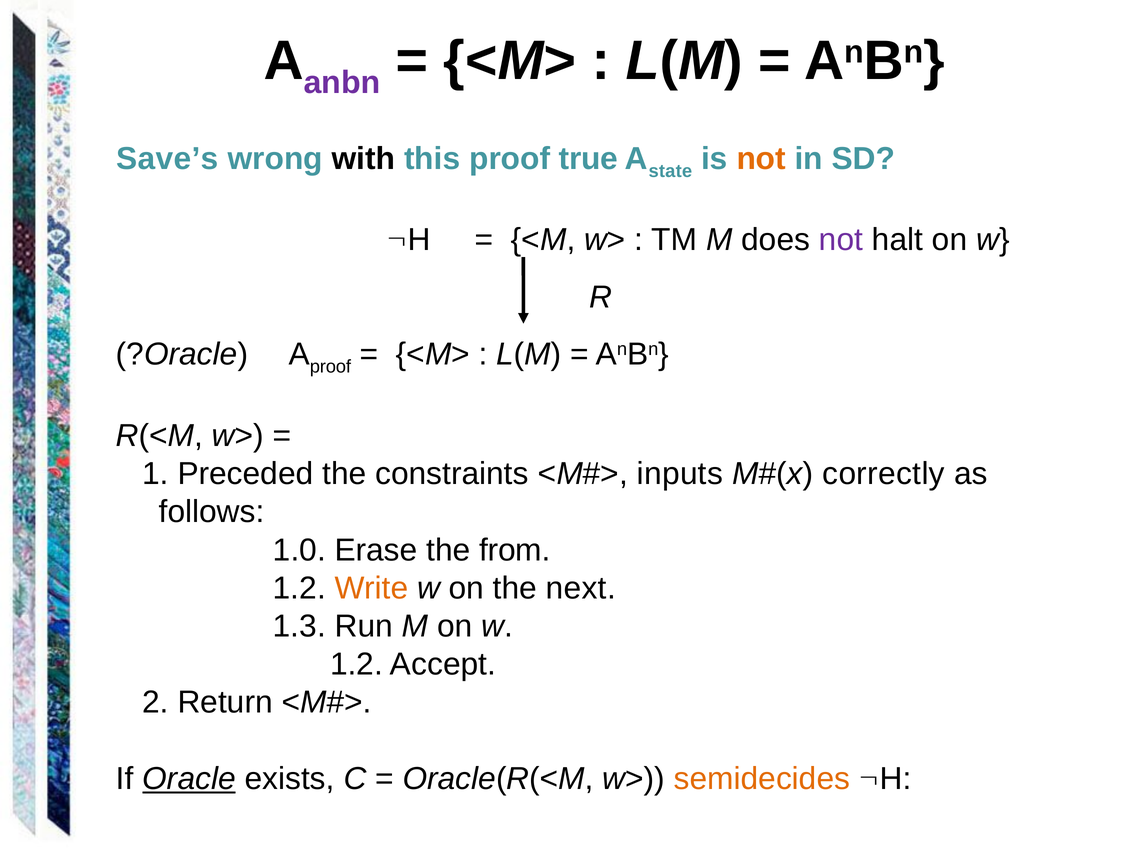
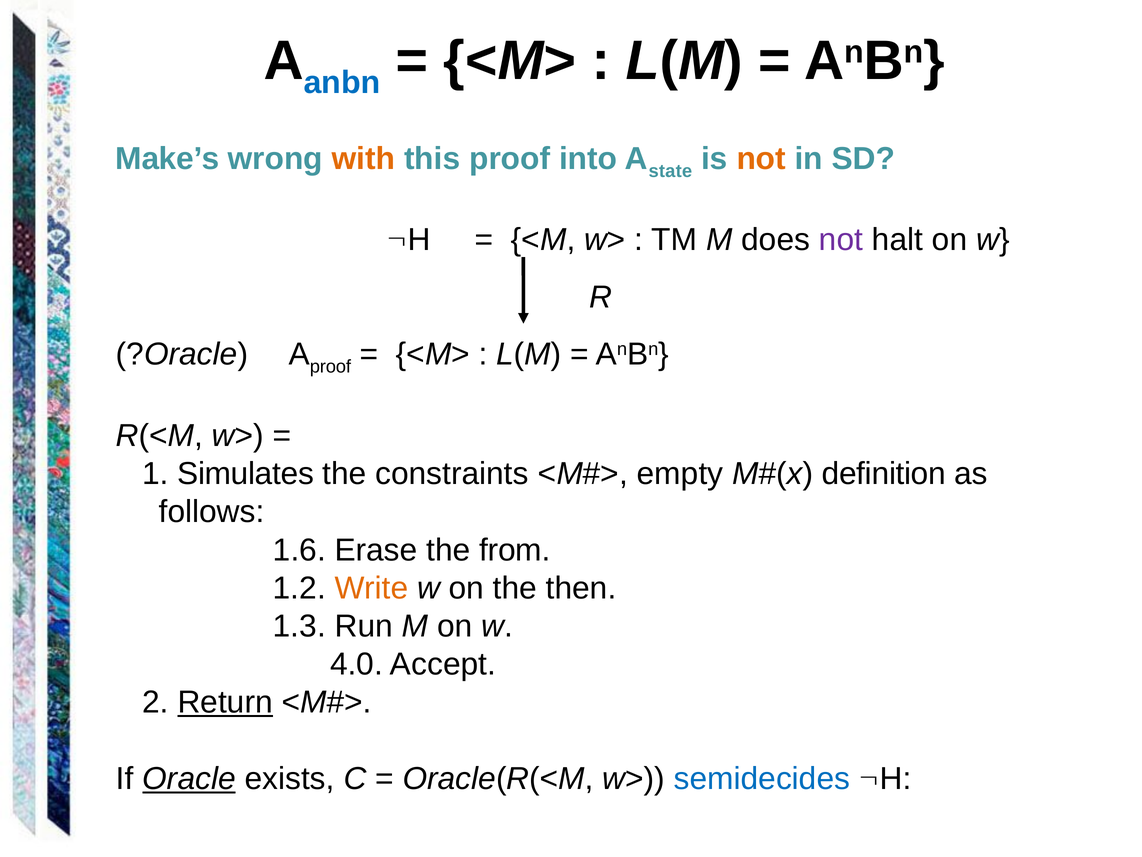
anbn colour: purple -> blue (342, 83)
Save’s: Save’s -> Make’s (168, 158)
with colour: black -> orange (363, 158)
true: true -> into (588, 158)
Preceded: Preceded -> Simulates (246, 474)
inputs: inputs -> empty (680, 474)
correctly: correctly -> definition (884, 474)
1.0: 1.0 -> 1.6 (299, 550)
next: next -> then (581, 588)
1.2: 1.2 -> 4.0 (356, 664)
Return underline: none -> present (225, 702)
semidecides colour: orange -> blue (762, 778)
